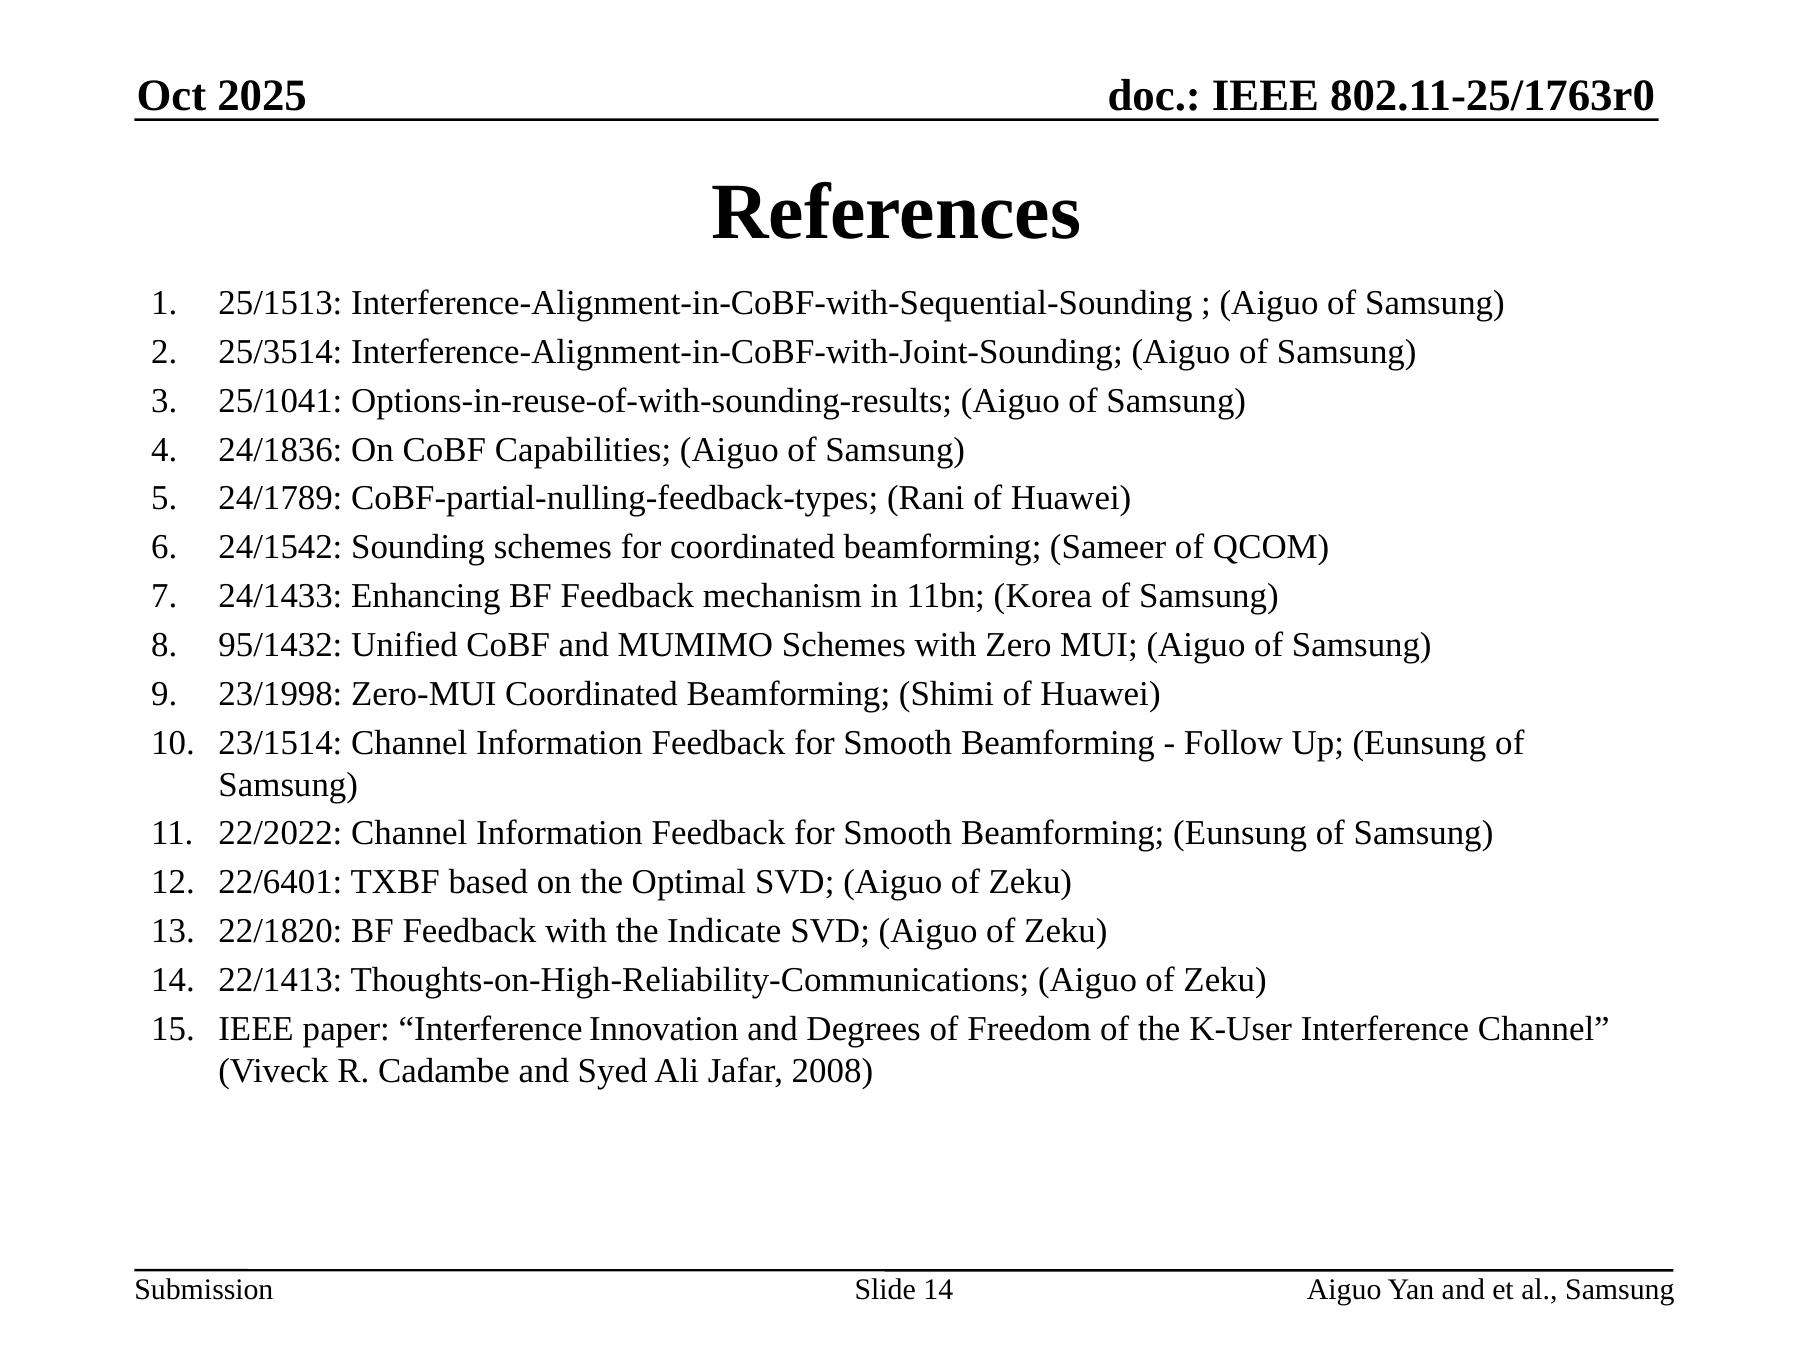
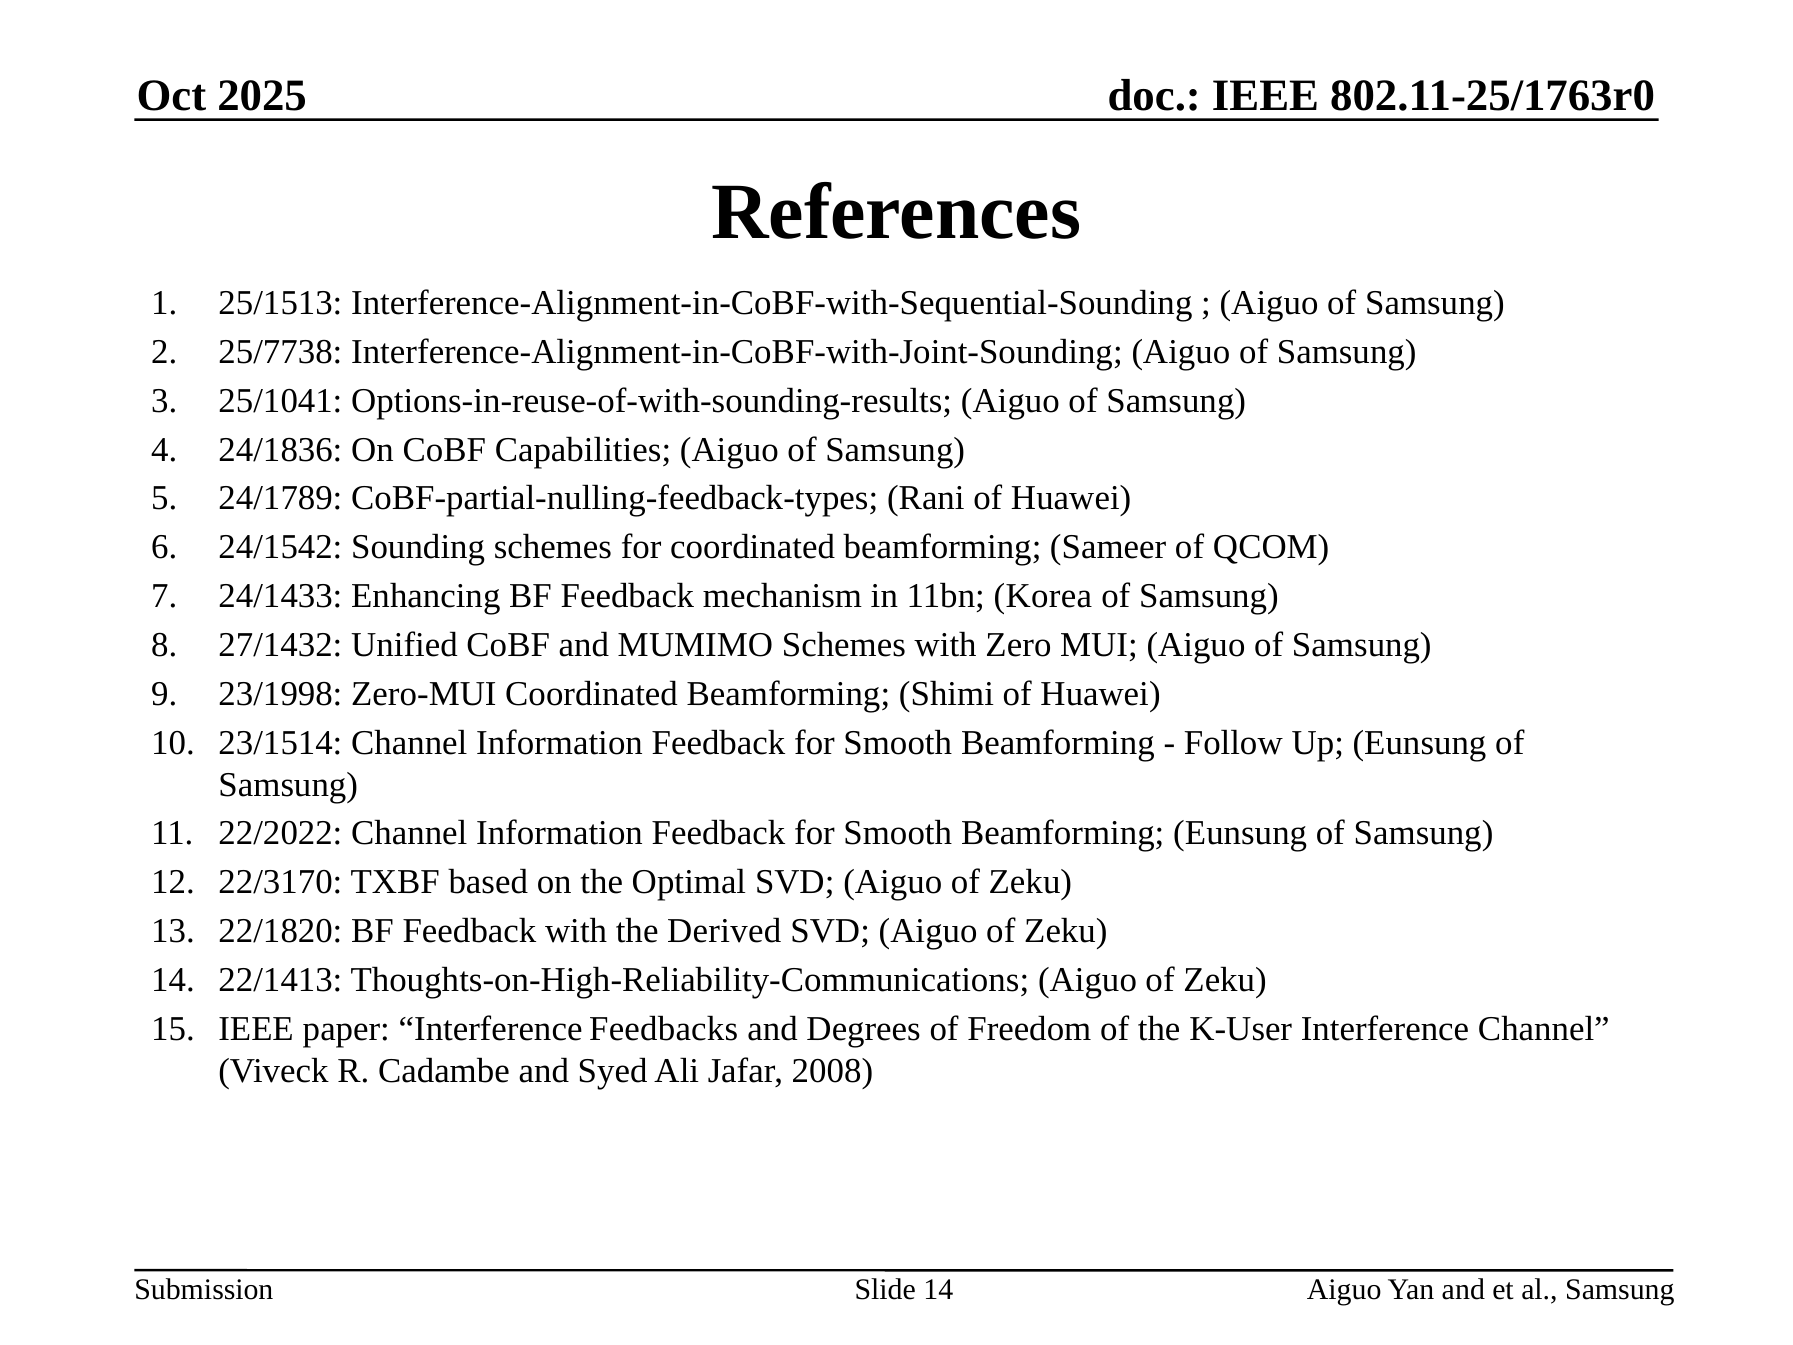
25/3514: 25/3514 -> 25/7738 (280, 352)
95/1432: 95/1432 -> 27/1432 (280, 645)
22/6401: 22/6401 -> 22/3170 (280, 882)
Indicate: Indicate -> Derived (724, 931)
Innovation: Innovation -> Feedbacks (664, 1029)
